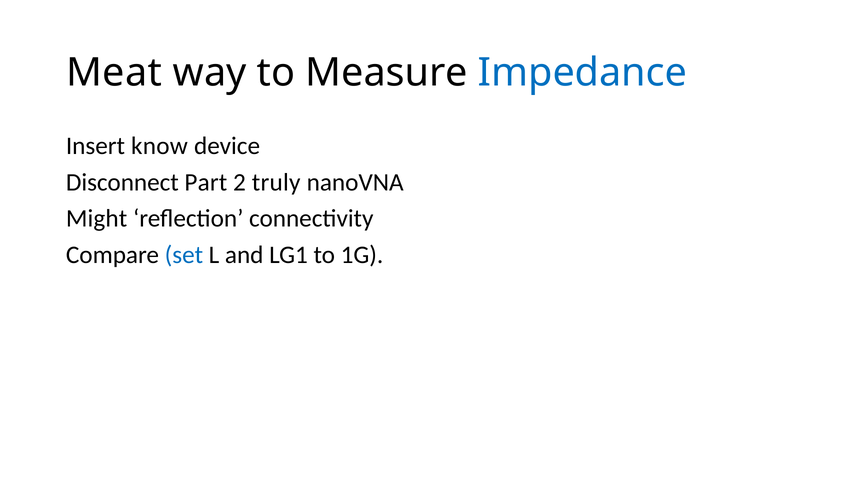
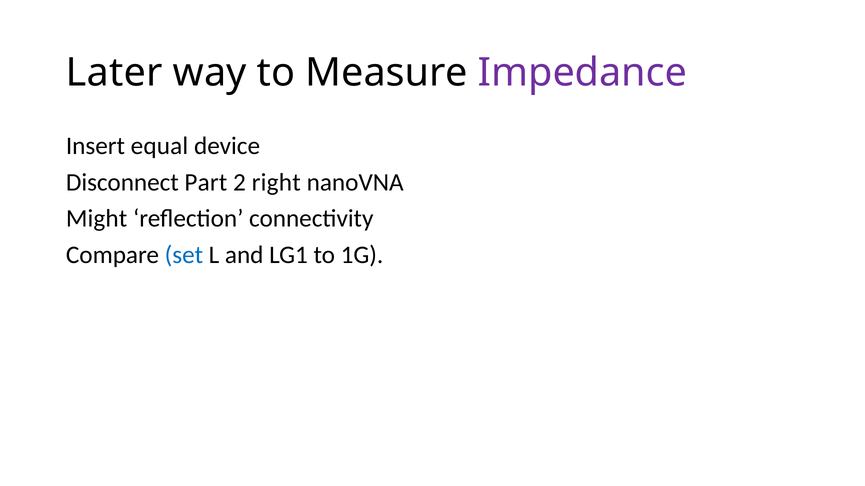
Meat: Meat -> Later (114, 73)
Impedance colour: blue -> purple (582, 73)
know: know -> equal (159, 146)
truly: truly -> right (276, 183)
